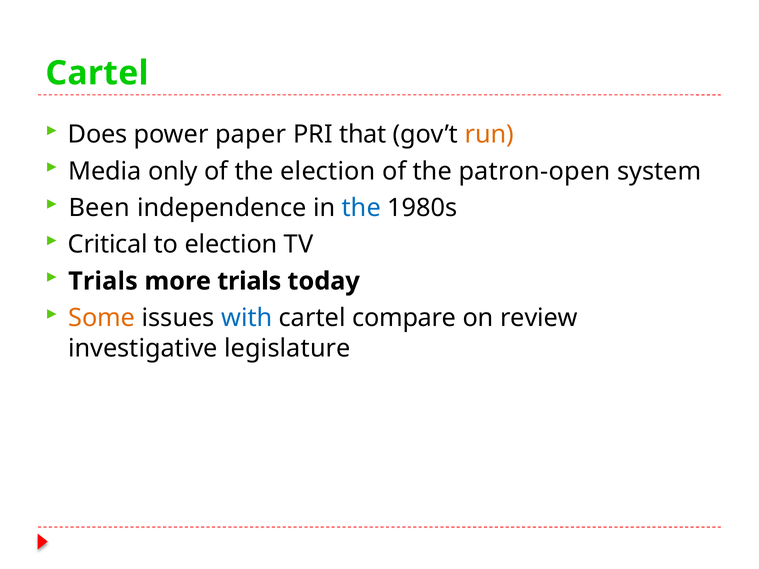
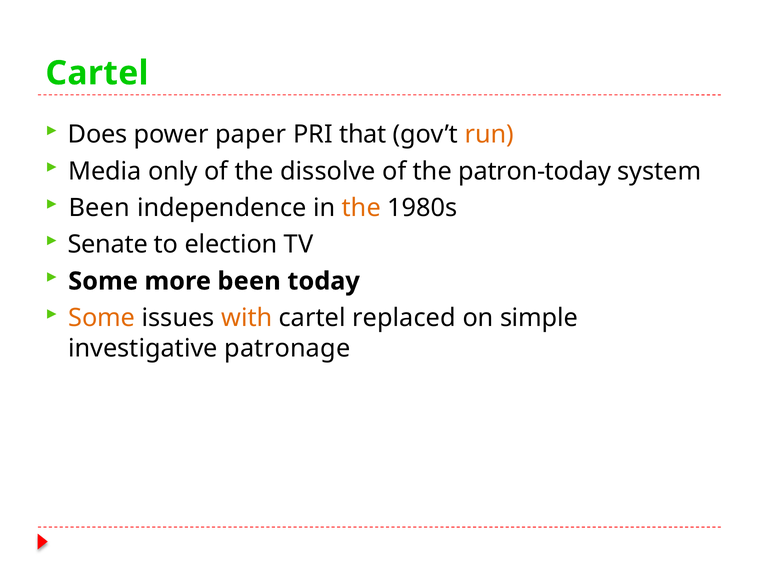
the election: election -> dissolve (328, 171)
patron-open: patron-open -> patron-today (535, 171)
the colour: blue -> orange (361, 208)
Critical: Critical -> Senate (108, 245)
Trials: Trials -> Some (103, 281)
more trials: trials -> been (249, 281)
with colour: blue -> orange (247, 318)
compare: compare -> replaced (404, 318)
review: review -> simple (539, 318)
legislature: legislature -> patronage (287, 348)
